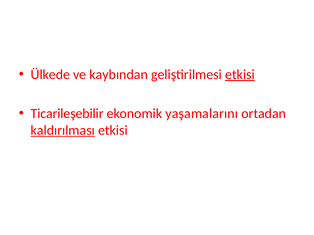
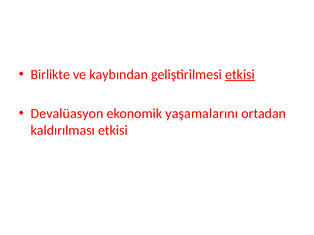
Ülkede: Ülkede -> Birlikte (50, 75)
Ticarileşebilir: Ticarileşebilir -> Devalüasyon (67, 114)
kaldırılması underline: present -> none (63, 131)
